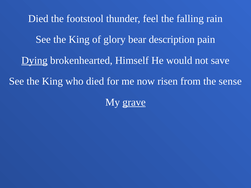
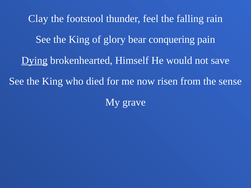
Died: Died -> Clay (38, 19)
description: description -> conquering (172, 40)
grave underline: present -> none (134, 102)
